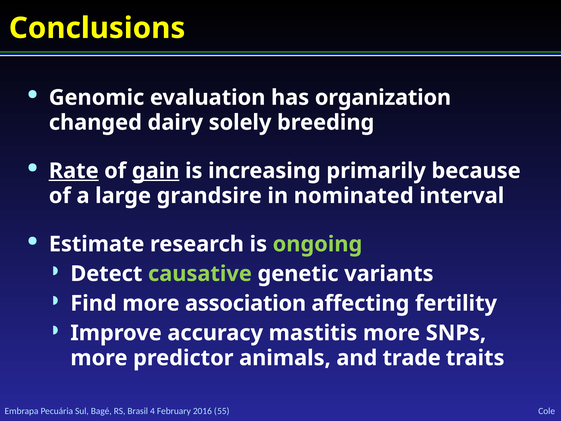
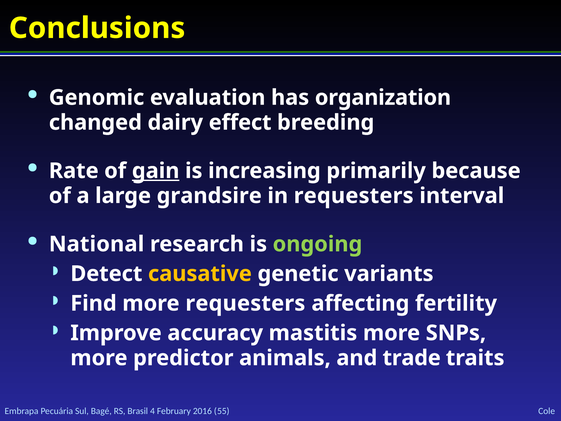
solely: solely -> effect (240, 122)
Rate underline: present -> none (74, 171)
in nominated: nominated -> requesters (354, 196)
Estimate: Estimate -> National (96, 244)
causative colour: light green -> yellow (200, 274)
more association: association -> requesters (245, 303)
